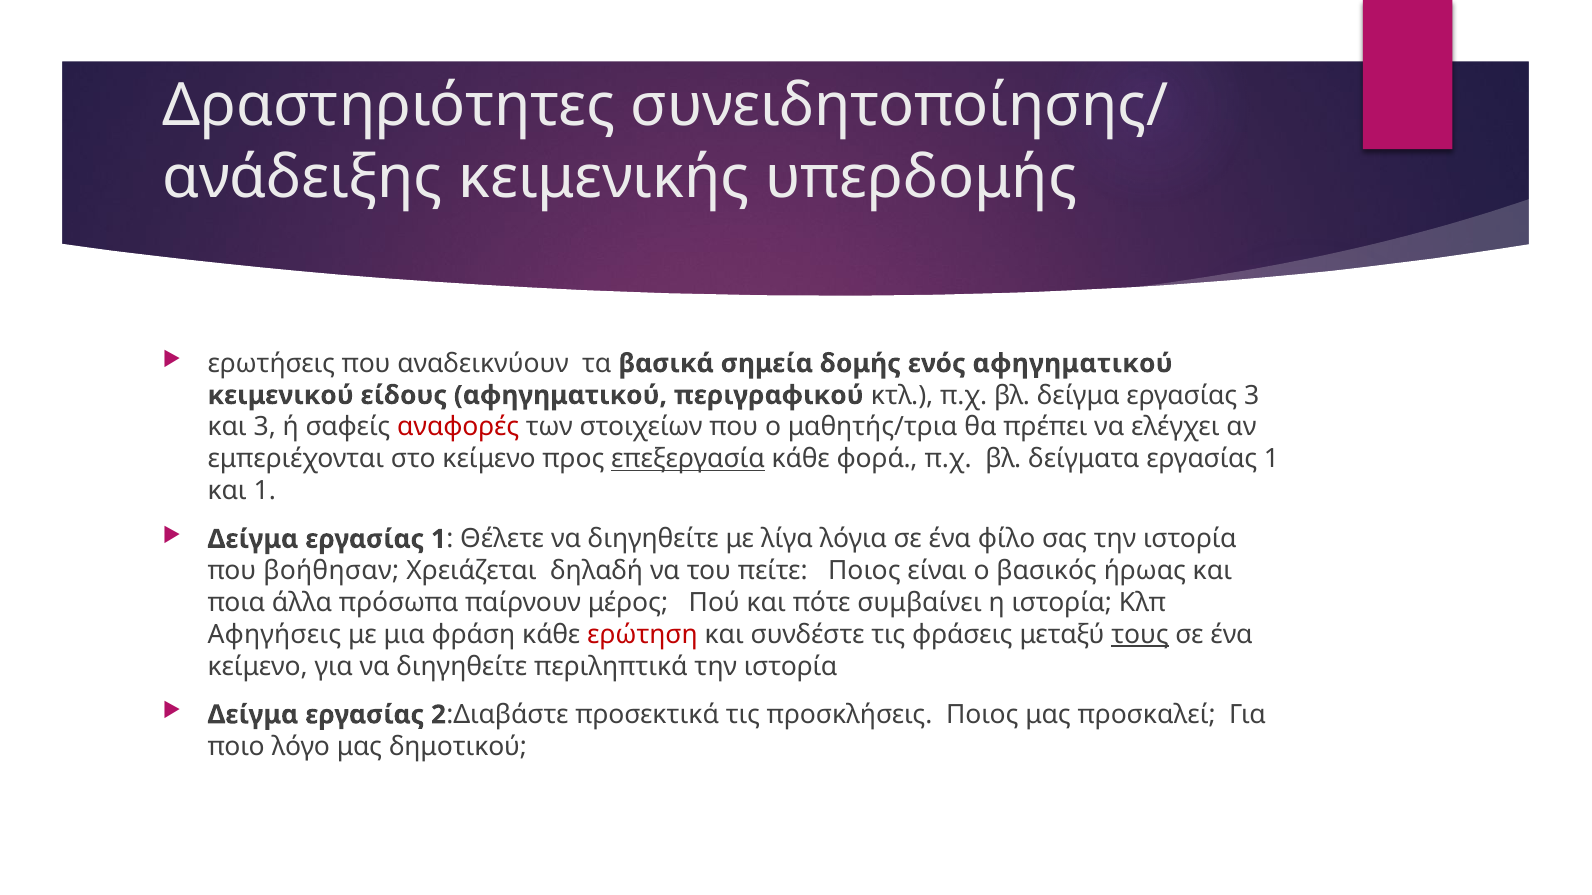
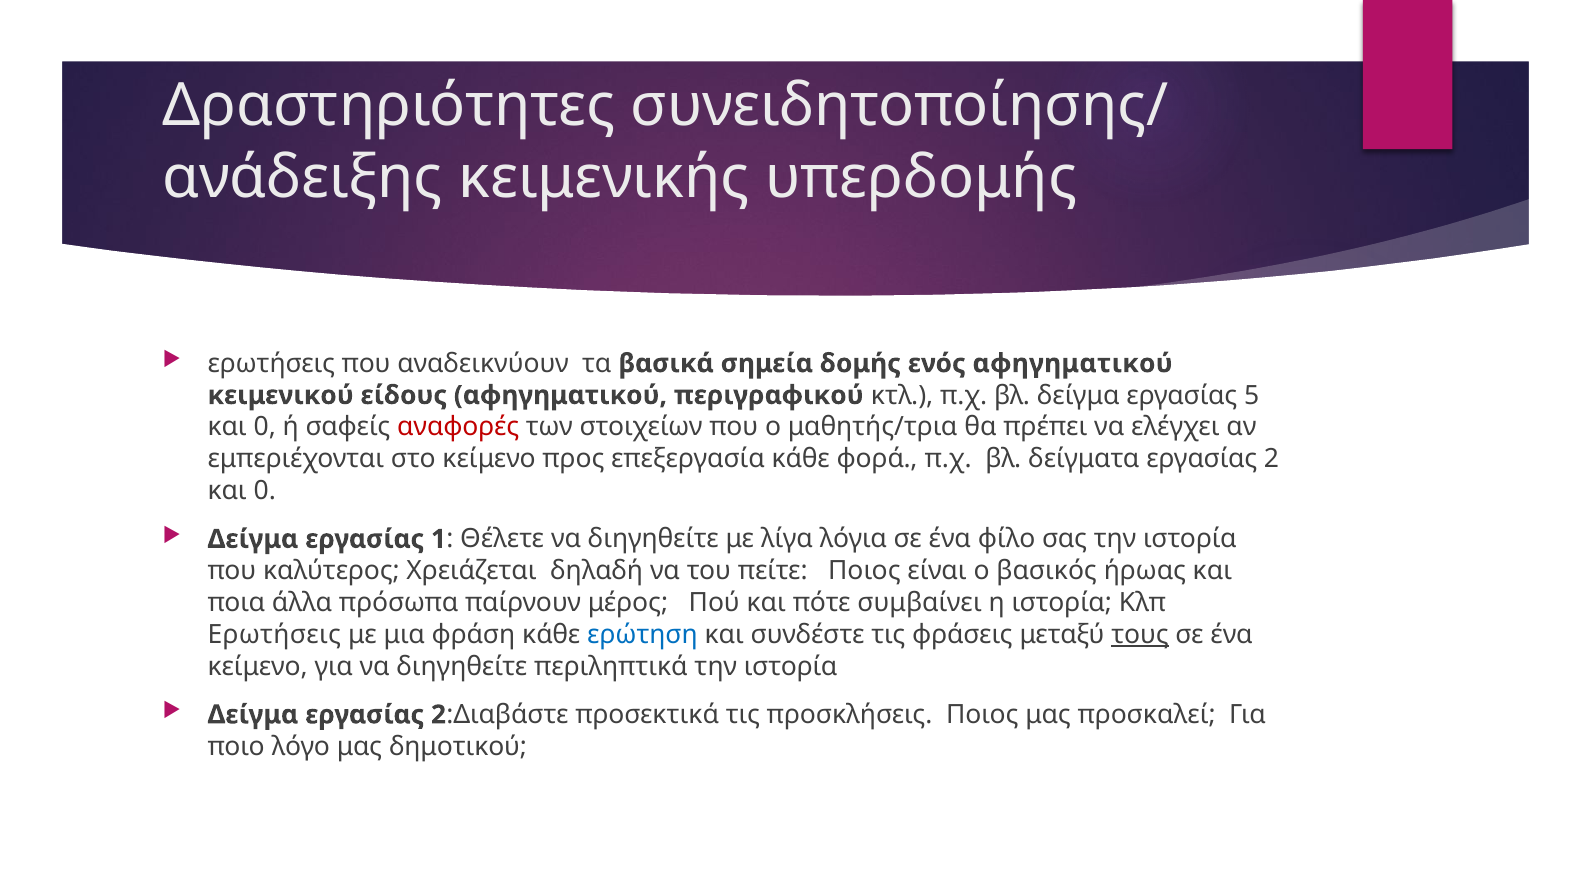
εργασίας 3: 3 -> 5 (1252, 396)
3: 3 -> 0 (265, 427)
επεξεργασία underline: present -> none (688, 459)
δείγματα εργασίας 1: 1 -> 2 (1272, 459)
1: 1 -> 0 (265, 491)
βοήθησαν: βοήθησαν -> καλύτερος (331, 571)
Αφηγήσεις: Αφηγήσεις -> Ερωτήσεις (274, 635)
ερώτηση colour: red -> blue (642, 635)
